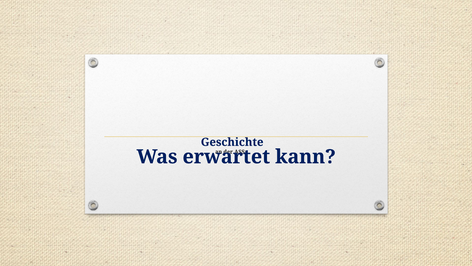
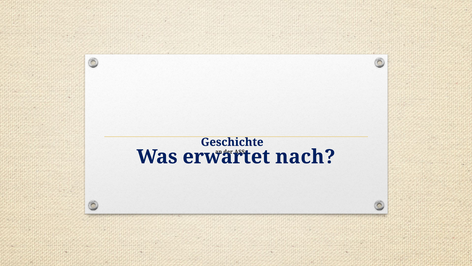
kann: kann -> nach (305, 157)
